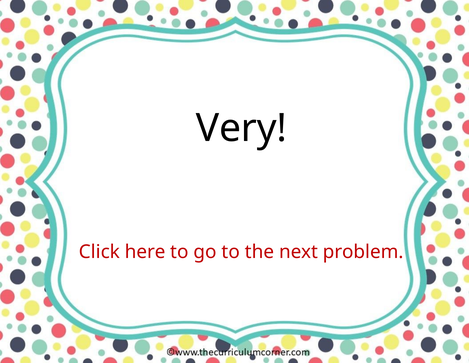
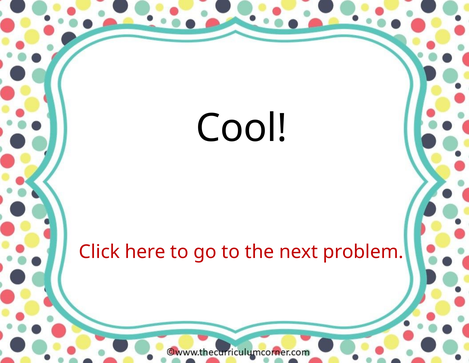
Very: Very -> Cool (242, 128)
